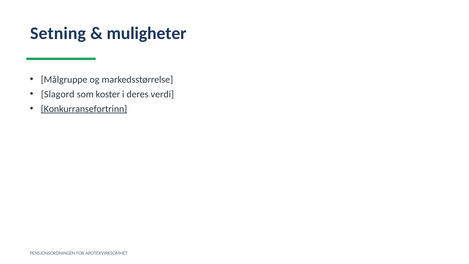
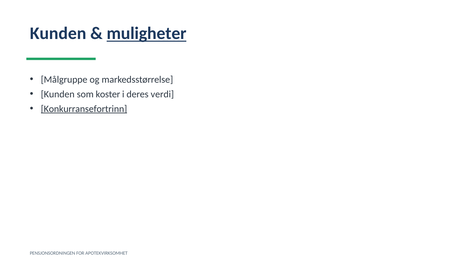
Setning: Setning -> Kunden (58, 33)
muligheter underline: none -> present (147, 33)
Slagord: Slagord -> Kunden (58, 94)
